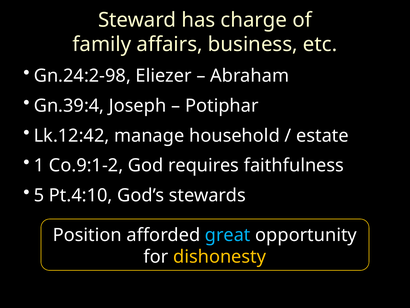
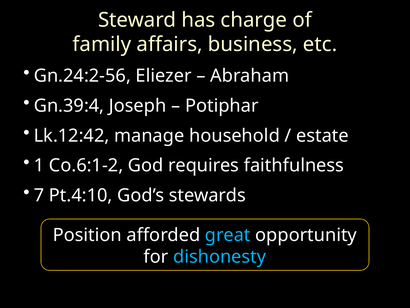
Gn.24:2-98: Gn.24:2-98 -> Gn.24:2-56 (82, 76)
Co.9:1-2: Co.9:1-2 -> Co.6:1-2 (86, 165)
5: 5 -> 7 (39, 195)
dishonesty colour: yellow -> light blue (220, 256)
